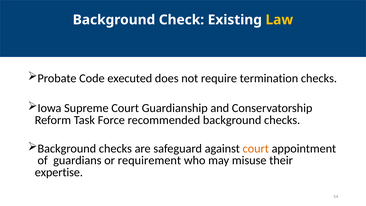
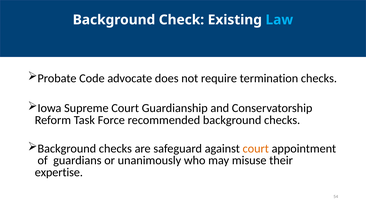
Law colour: yellow -> light blue (279, 20)
executed: executed -> advocate (130, 78)
requirement: requirement -> unanimously (149, 160)
